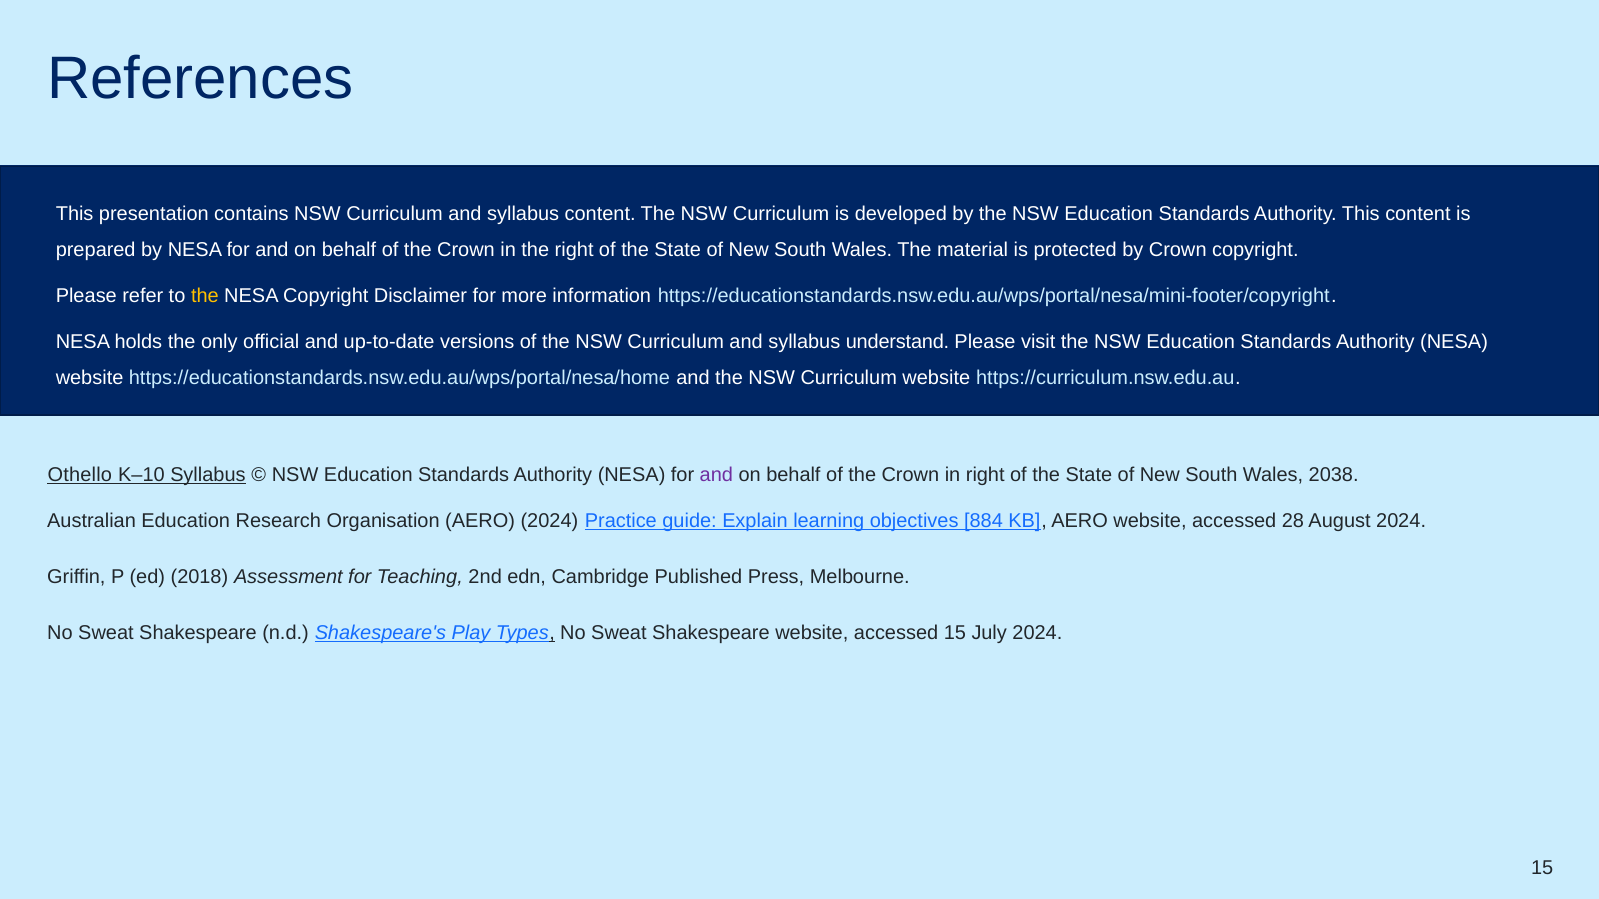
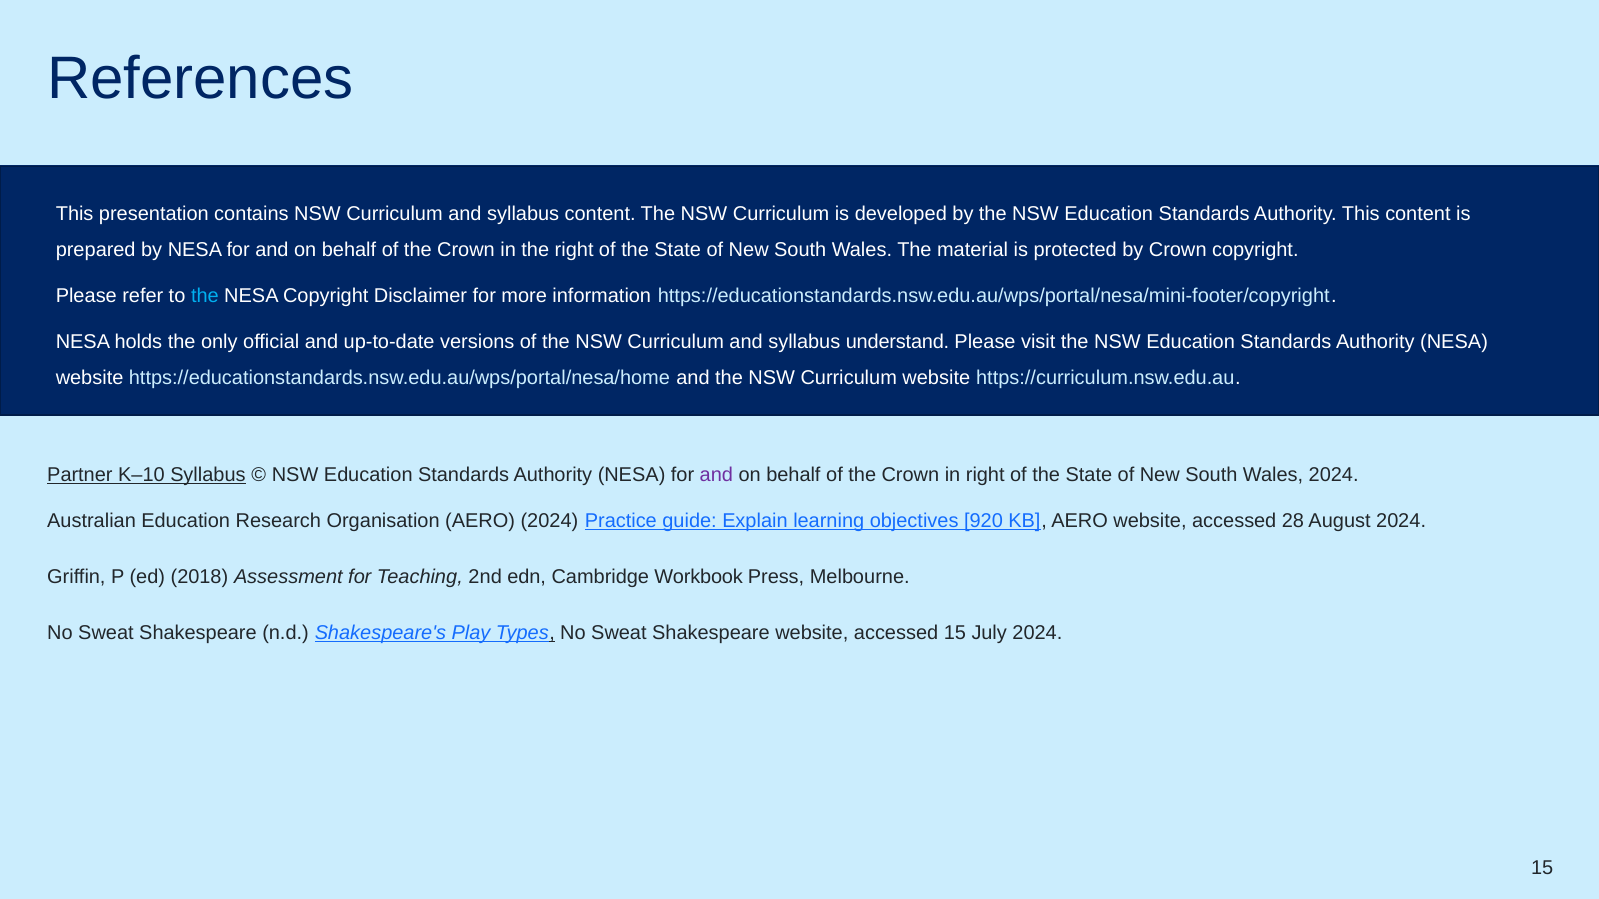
the colour: yellow -> light blue (205, 296)
Othello: Othello -> Partner (80, 475)
Wales 2038: 2038 -> 2024 (1334, 475)
884: 884 -> 920 (984, 521)
Published: Published -> Workbook (699, 577)
